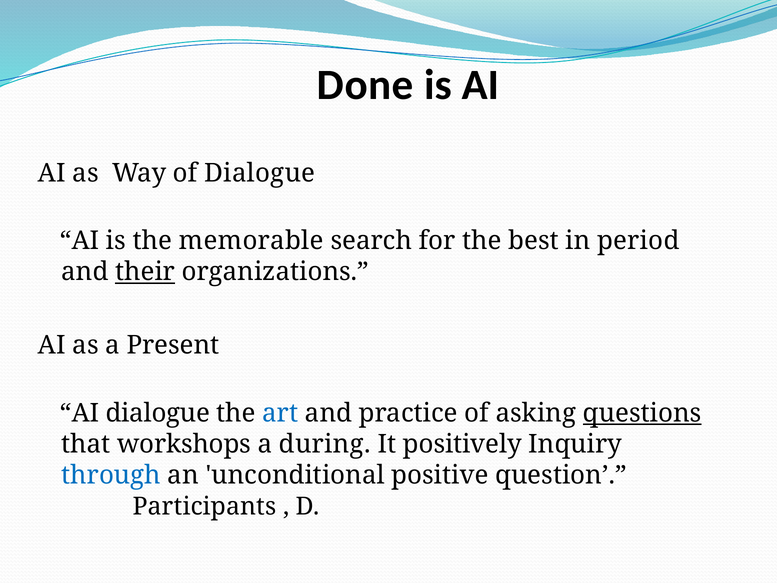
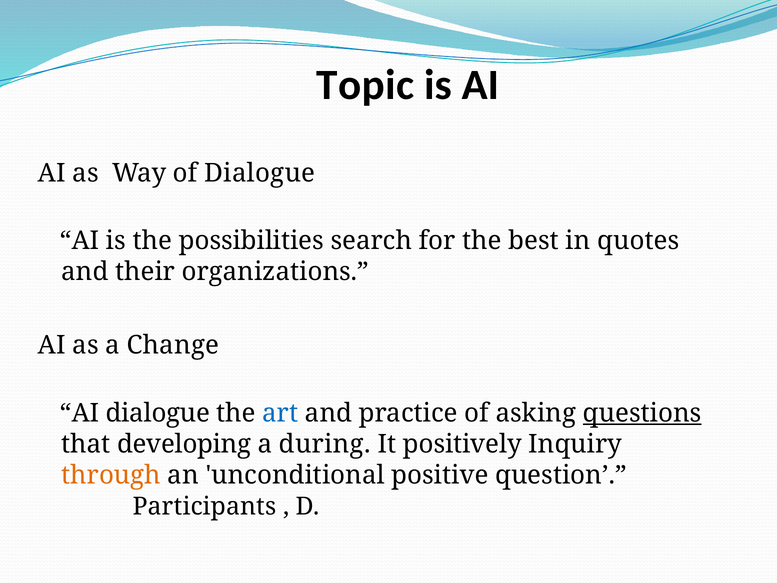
Done: Done -> Topic (365, 85)
memorable: memorable -> possibilities (251, 241)
period: period -> quotes (638, 241)
their underline: present -> none (145, 272)
Present: Present -> Change (173, 345)
workshops: workshops -> developing (184, 444)
through colour: blue -> orange (111, 475)
